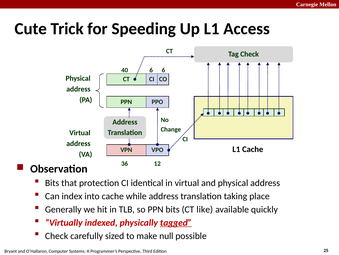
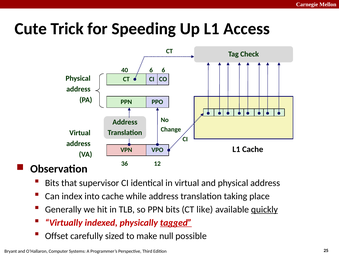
protection: protection -> supervisor (99, 182)
quickly underline: none -> present (264, 209)
Check: Check -> Offset (57, 235)
